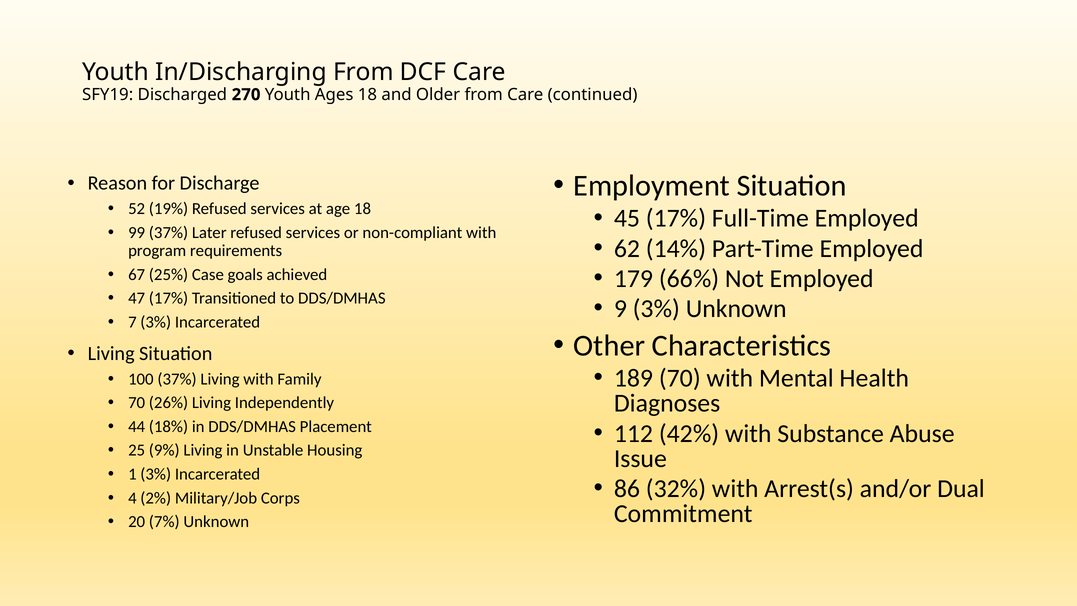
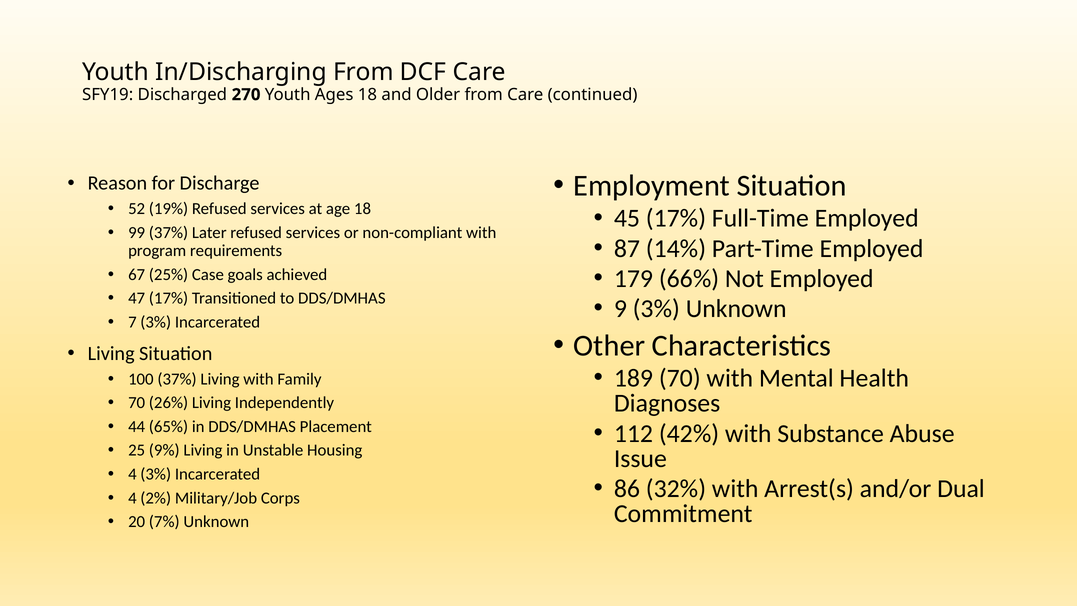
62: 62 -> 87 (627, 248)
18%: 18% -> 65% (168, 426)
1: 1 -> 4 (132, 474)
